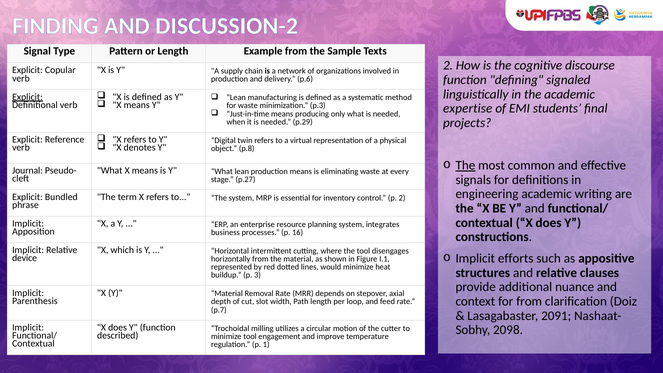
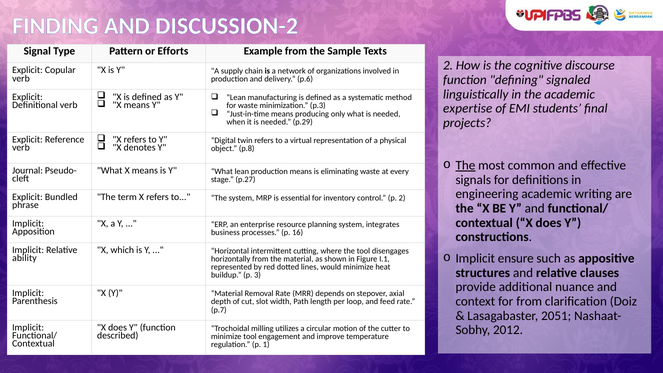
or Length: Length -> Efforts (173, 51)
Explicit underline: present -> none (27, 97)
efforts: efforts -> ensure (516, 258)
device: device -> ability (24, 258)
2091: 2091 -> 2051 (556, 316)
2098: 2098 -> 2012 (508, 330)
